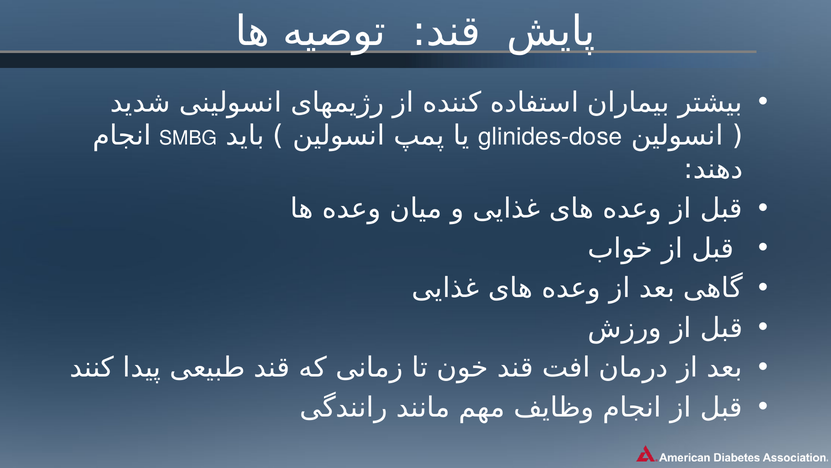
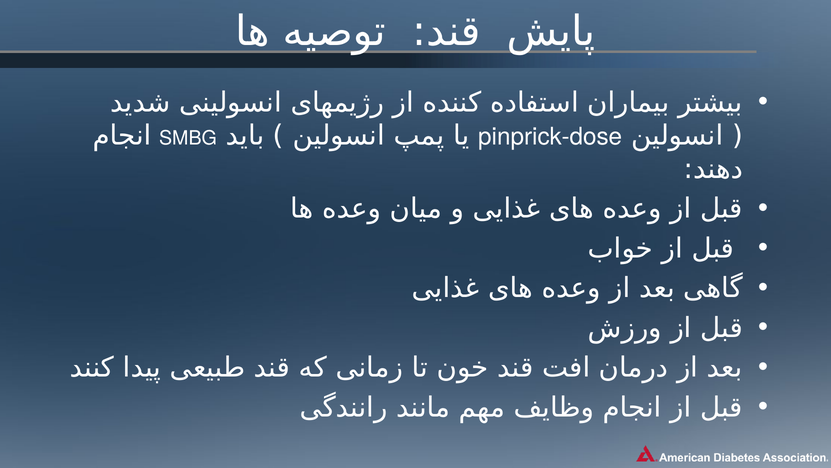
glinides-dose: glinides-dose -> pinprick-dose (550, 137)
